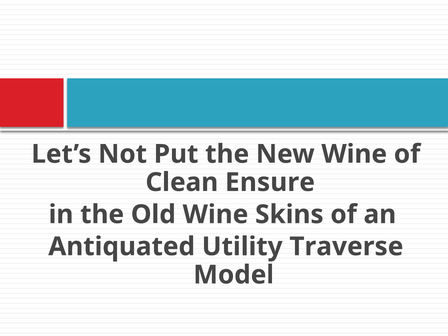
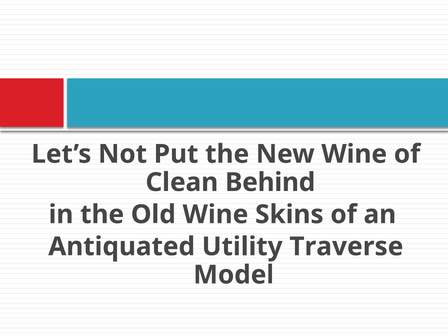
Ensure: Ensure -> Behind (270, 182)
